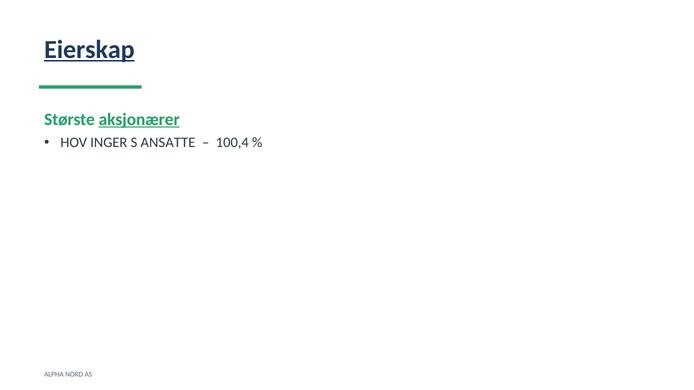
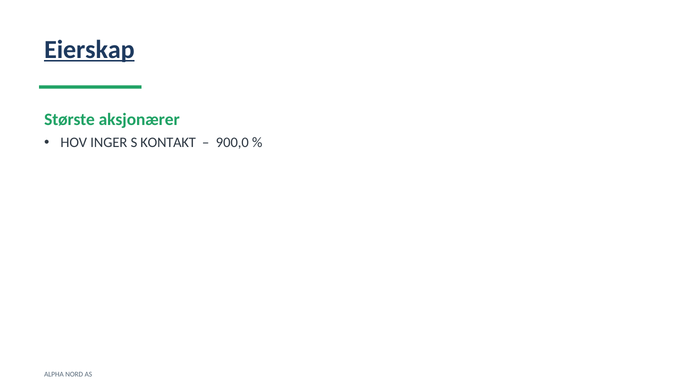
aksjonærer underline: present -> none (139, 119)
ANSATTE: ANSATTE -> KONTAKT (168, 143)
100,4: 100,4 -> 900,0 (232, 143)
